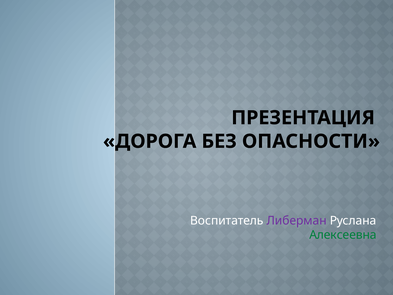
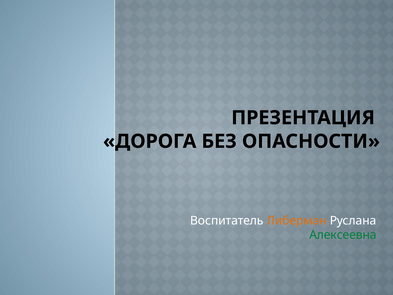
Либерман colour: purple -> orange (297, 220)
